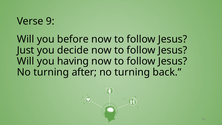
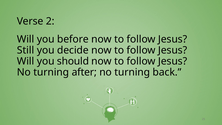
9: 9 -> 2 (50, 21)
Just: Just -> Still (26, 50)
having: having -> should (73, 61)
